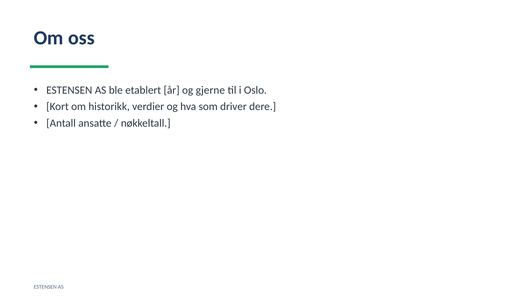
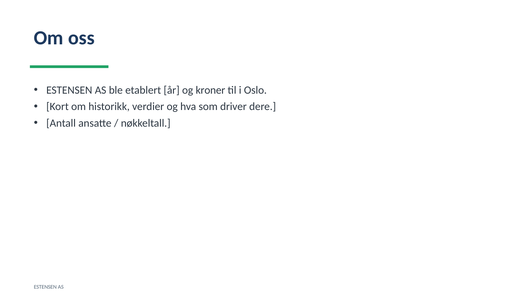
gjerne: gjerne -> kroner (210, 90)
